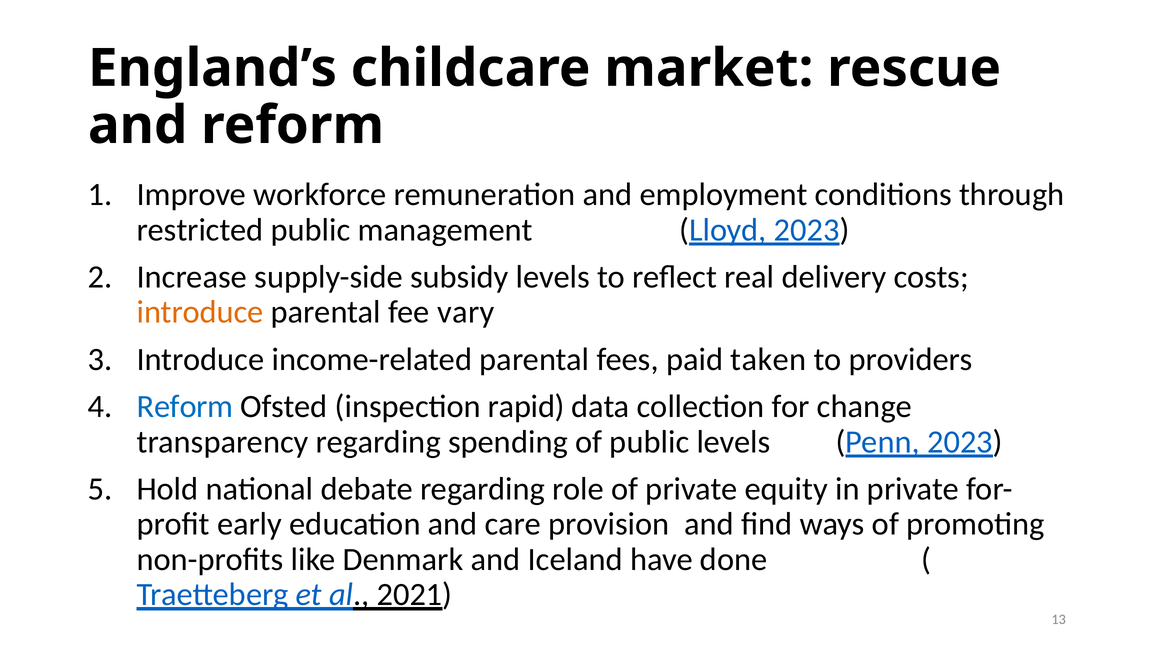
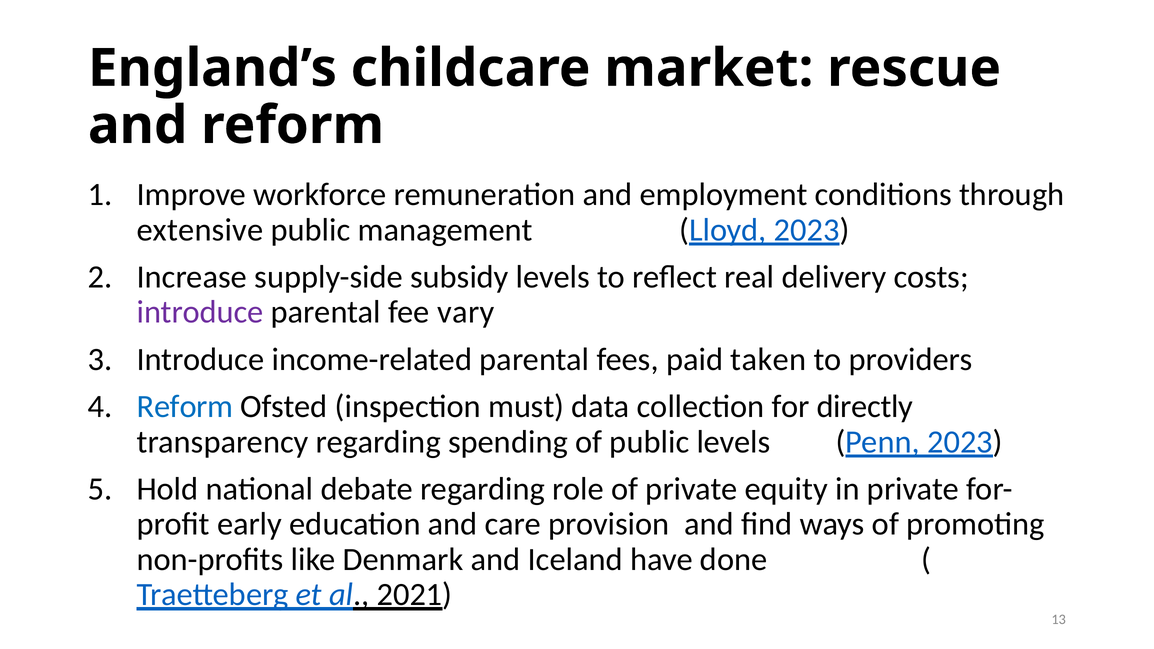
restricted: restricted -> extensive (200, 230)
introduce colour: orange -> purple (200, 312)
rapid: rapid -> must (526, 407)
change: change -> directly (865, 407)
